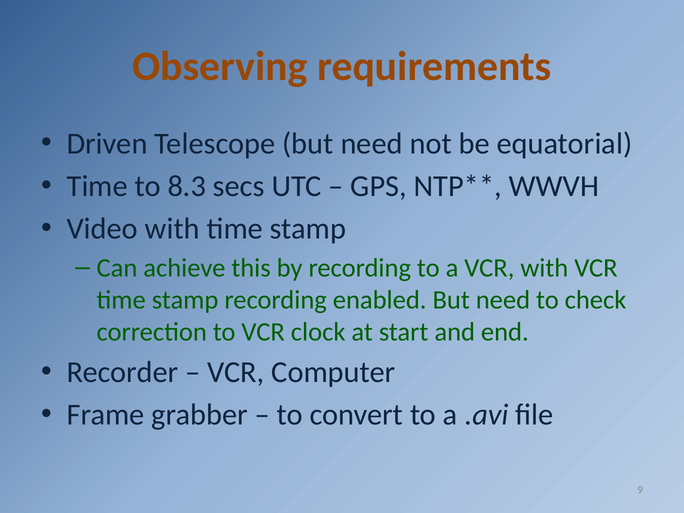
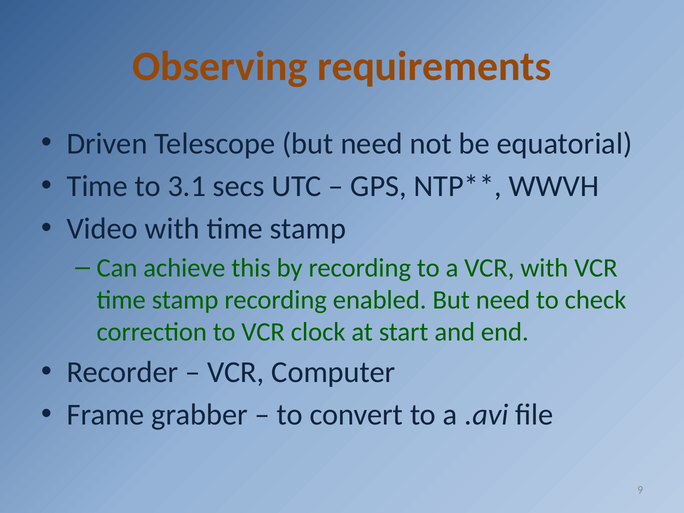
8.3: 8.3 -> 3.1 (187, 186)
